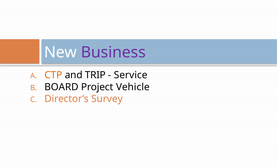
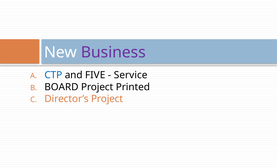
CTP colour: orange -> blue (53, 75)
TRIP: TRIP -> FIVE (95, 75)
Vehicle: Vehicle -> Printed (133, 87)
Director’s Survey: Survey -> Project (107, 99)
